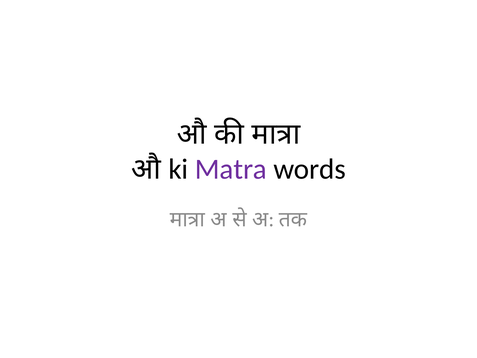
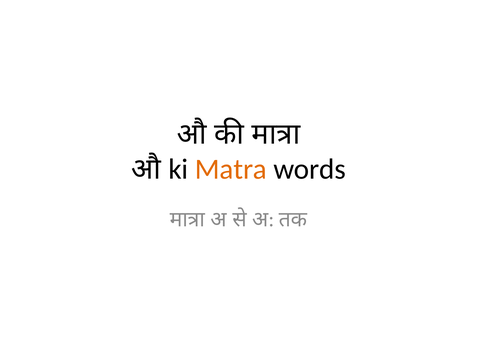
Matra colour: purple -> orange (231, 169)
